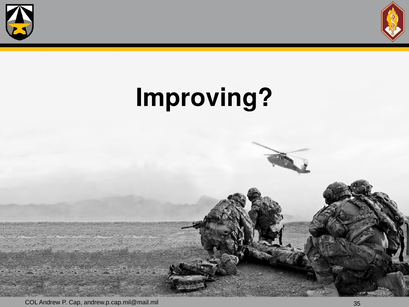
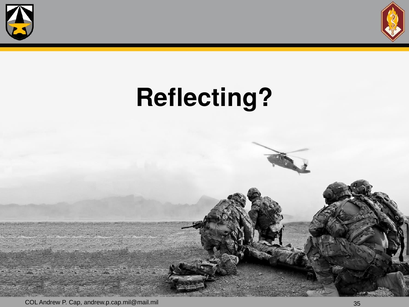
Improving: Improving -> Reflecting (204, 98)
